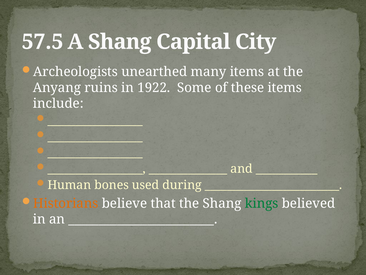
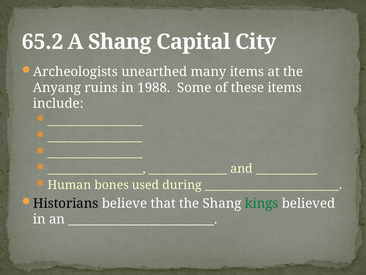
57.5: 57.5 -> 65.2 (42, 42)
1922: 1922 -> 1988 (154, 87)
Historians colour: orange -> black (66, 203)
